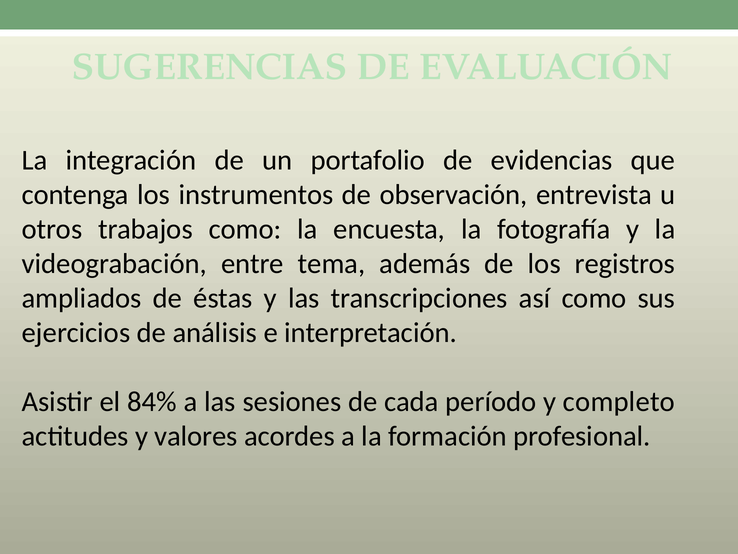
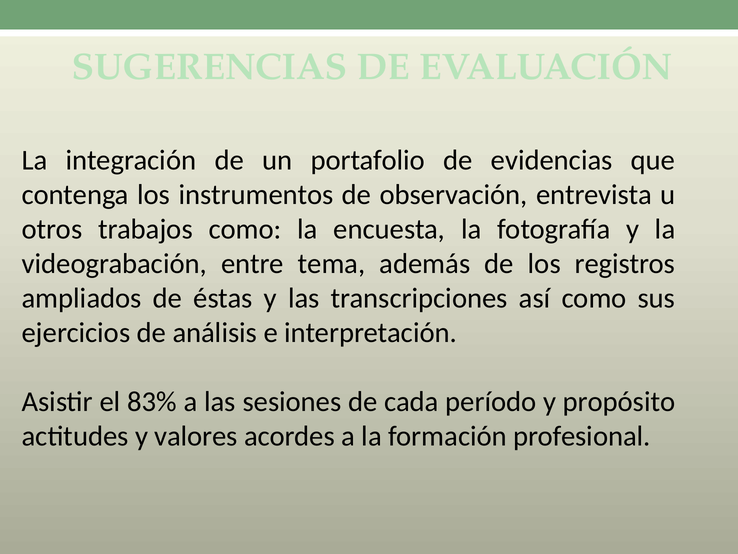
84%: 84% -> 83% (152, 401)
completo: completo -> propósito (619, 401)
